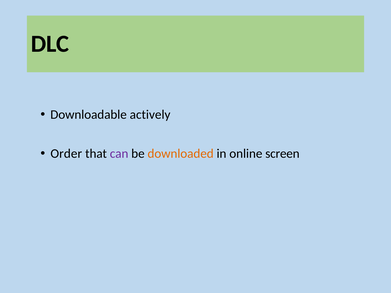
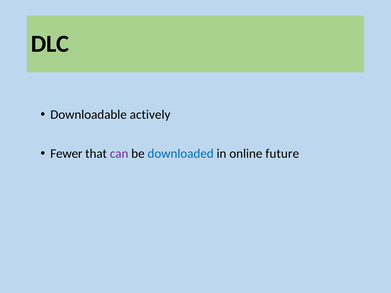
Order: Order -> Fewer (66, 154)
downloaded colour: orange -> blue (181, 154)
screen: screen -> future (282, 154)
